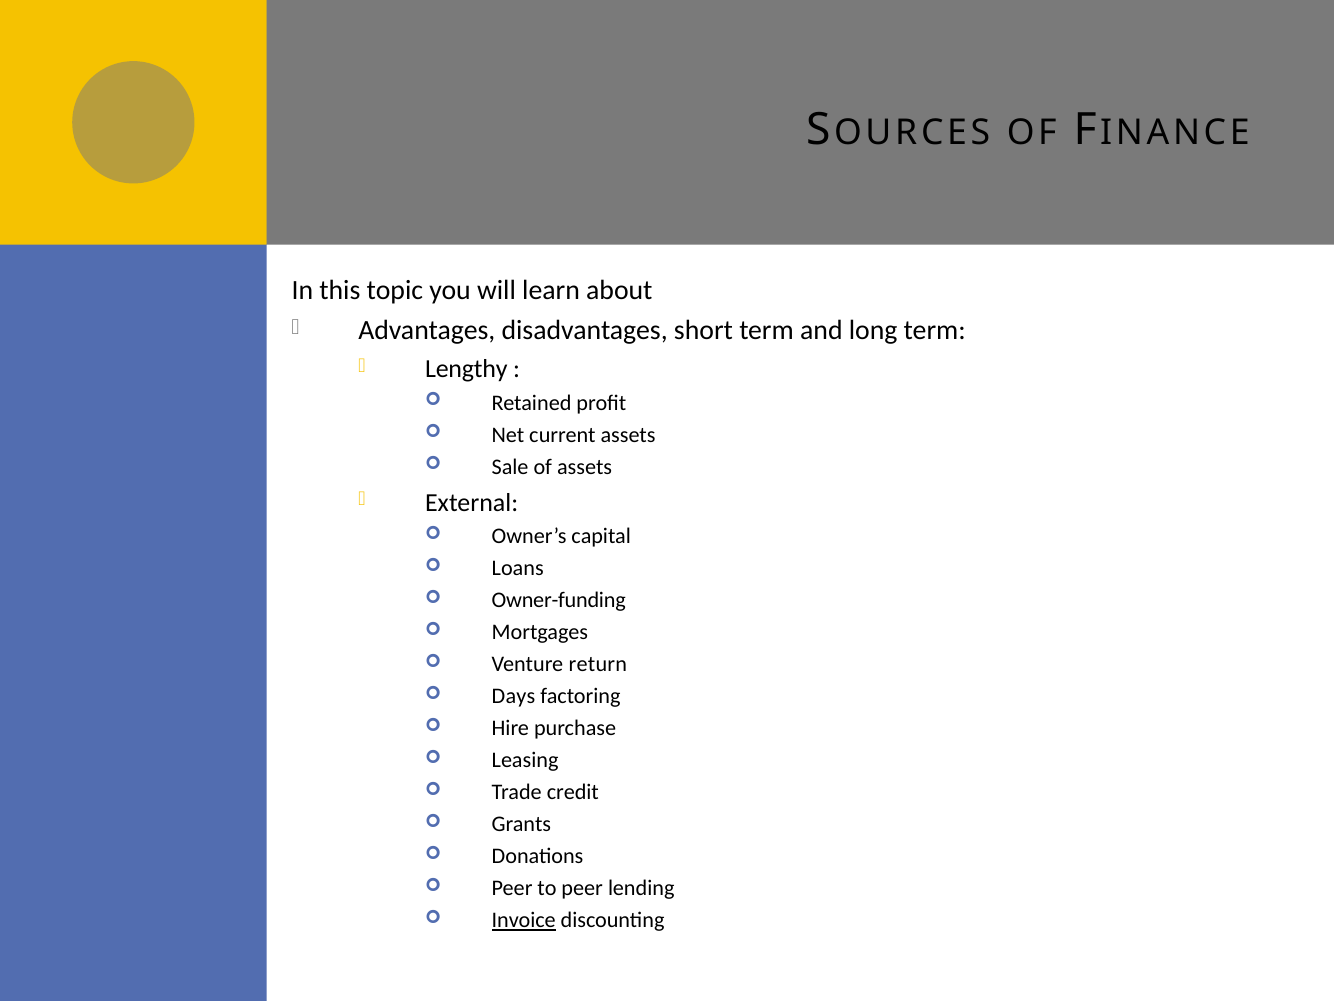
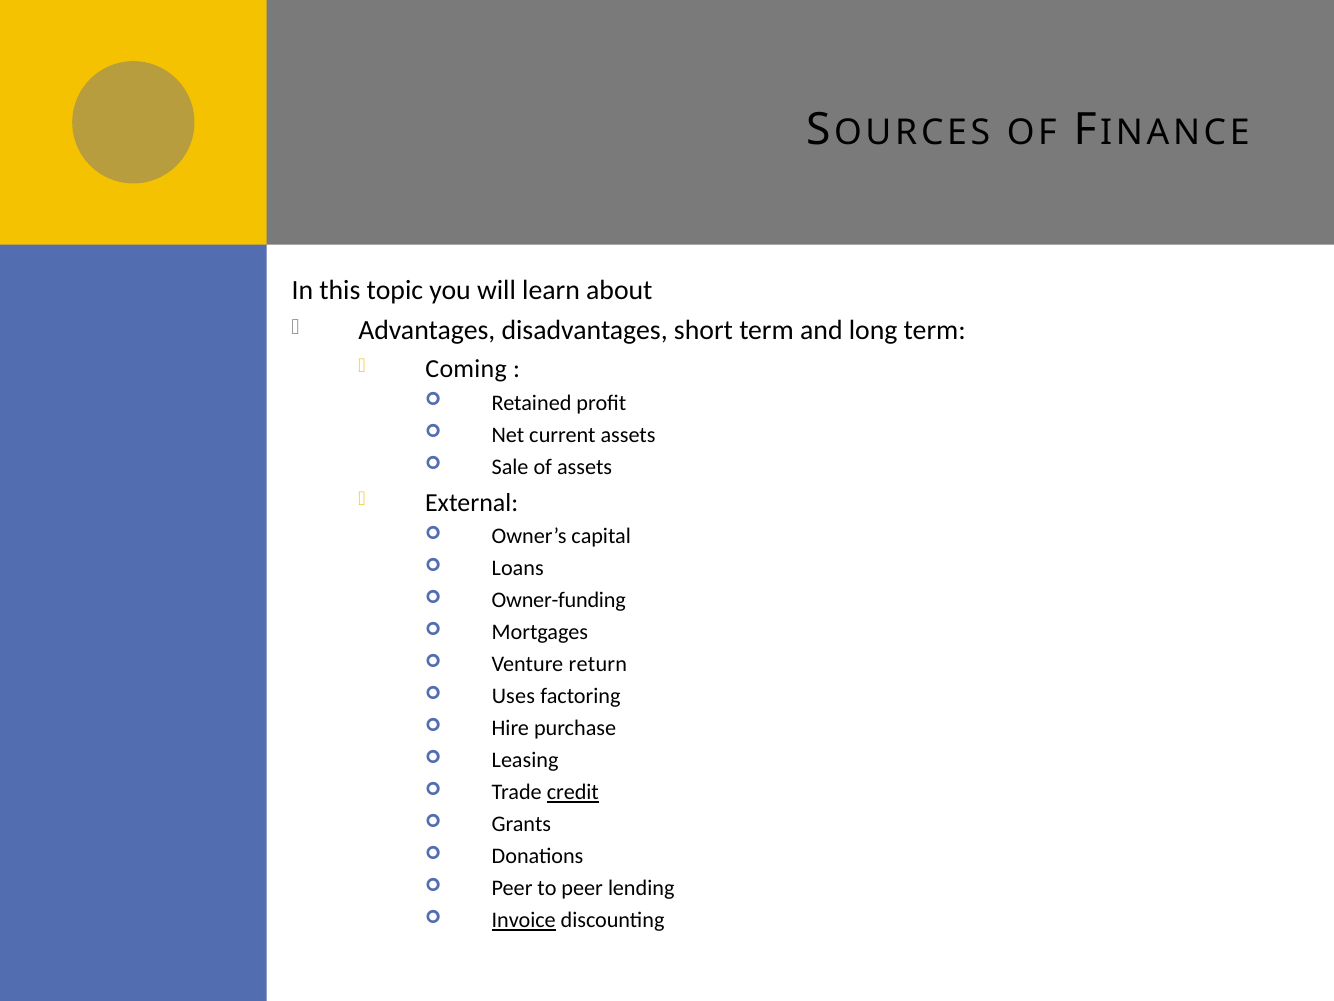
Lengthy: Lengthy -> Coming (466, 369)
Days: Days -> Uses (513, 696)
credit underline: none -> present (573, 792)
